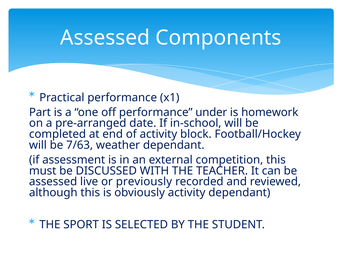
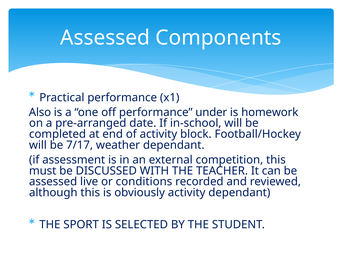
Part: Part -> Also (40, 112)
7/63: 7/63 -> 7/17 (80, 145)
previously: previously -> conditions (144, 181)
